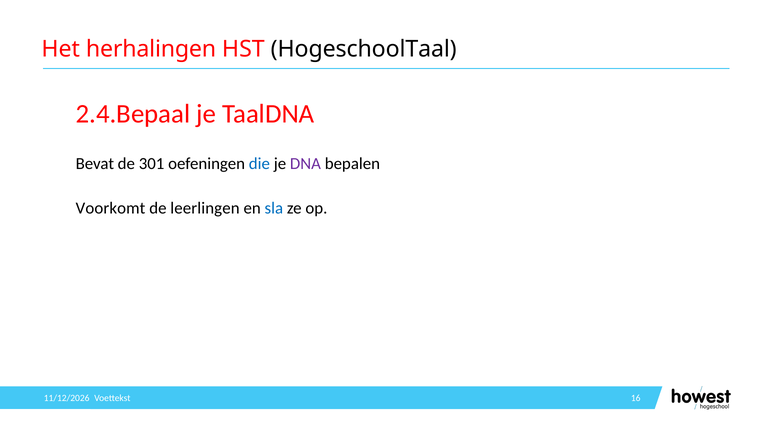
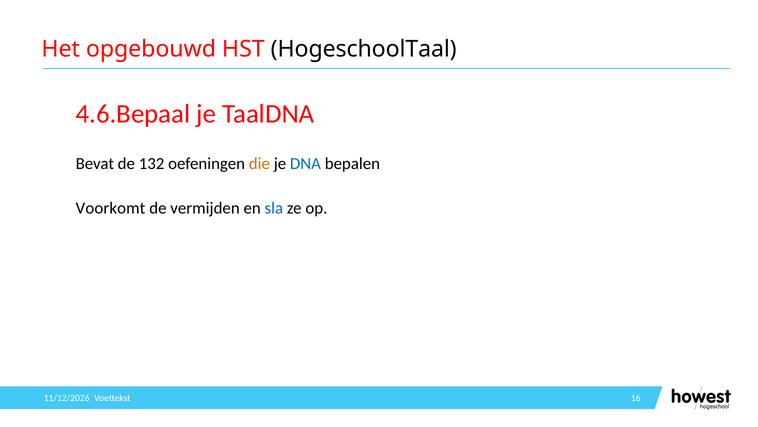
herhalingen: herhalingen -> opgebouwd (151, 49)
2.4.Bepaal: 2.4.Bepaal -> 4.6.Bepaal (133, 114)
301: 301 -> 132 (152, 164)
die colour: blue -> orange (259, 164)
DNA colour: purple -> blue (305, 164)
leerlingen: leerlingen -> vermijden (205, 208)
